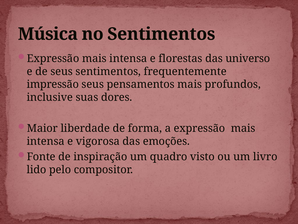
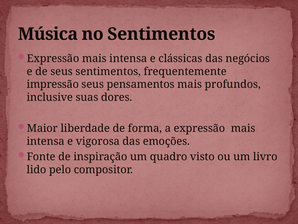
florestas: florestas -> clássicas (180, 58)
universo: universo -> negócios (248, 58)
